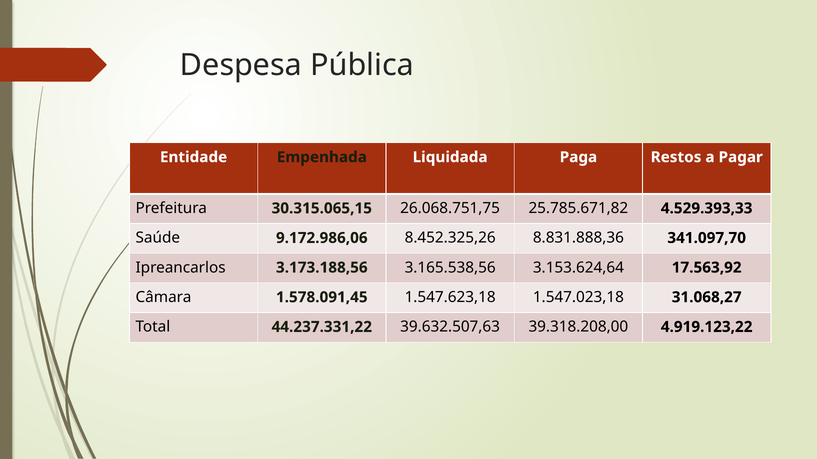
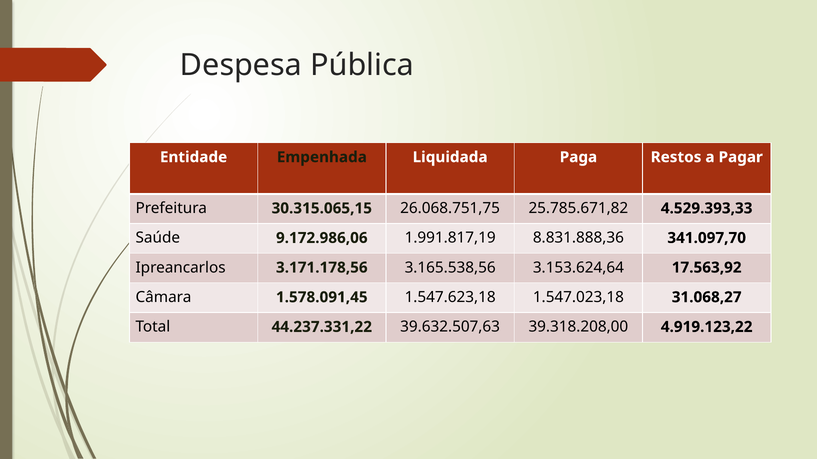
8.452.325,26: 8.452.325,26 -> 1.991.817,19 (450, 238)
3.173.188,56: 3.173.188,56 -> 3.171.178,56 (322, 268)
